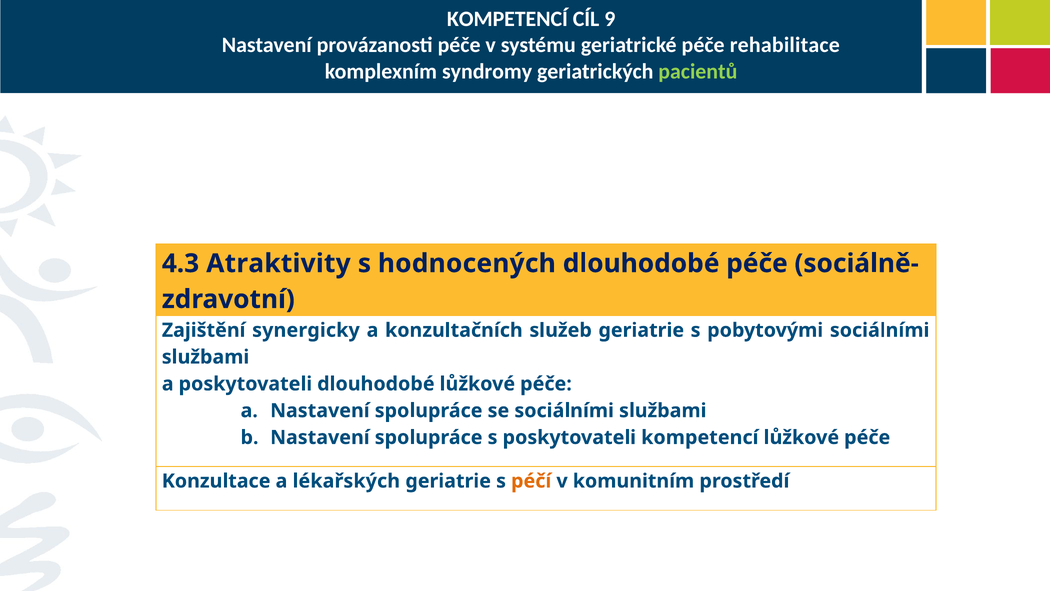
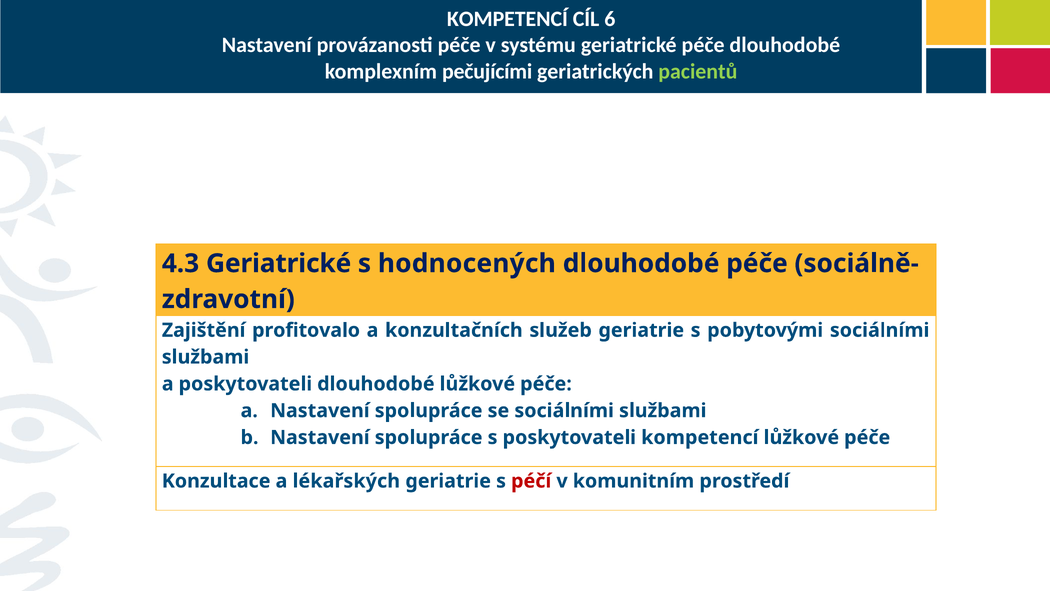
9: 9 -> 6 (610, 19)
péče rehabilitace: rehabilitace -> dlouhodobé (785, 45)
syndromy: syndromy -> pečujícími (487, 71)
4.3 Atraktivity: Atraktivity -> Geriatrické (279, 263)
synergicky: synergicky -> profitovalo (306, 330)
péčí colour: orange -> red (531, 481)
